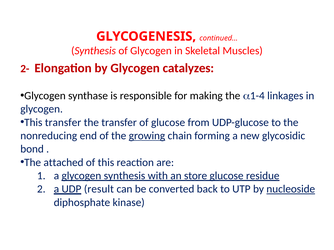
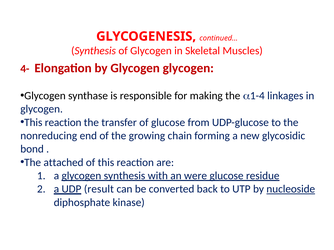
2-: 2- -> 4- (25, 69)
Glycogen catalyzes: catalyzes -> glycogen (188, 68)
transfer: transfer -> reaction (63, 123)
growing underline: present -> none (147, 136)
store: store -> were (196, 176)
